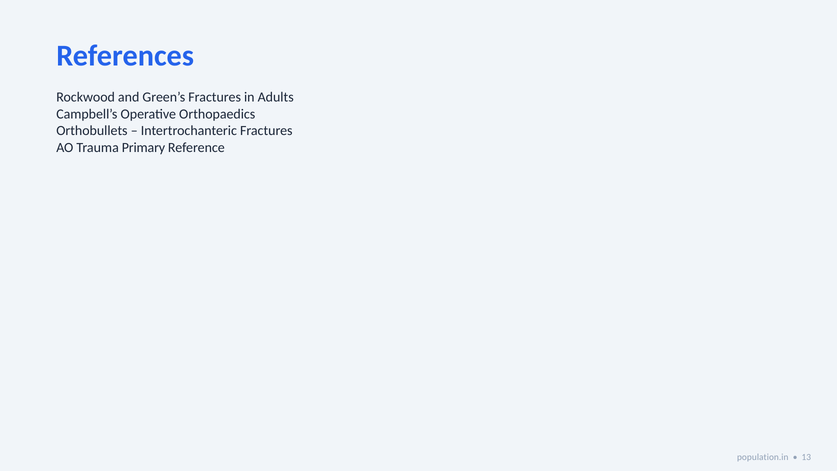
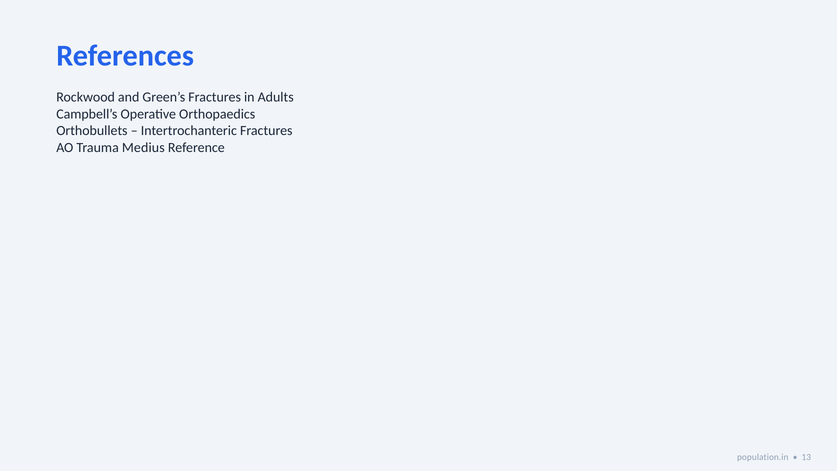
Primary: Primary -> Medius (143, 147)
